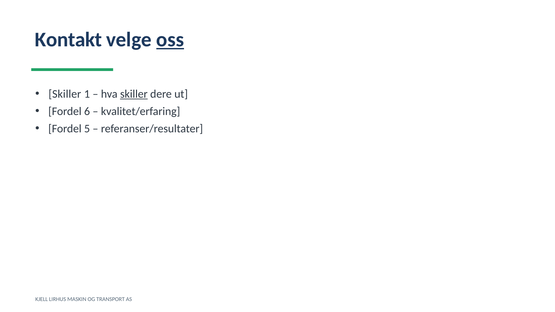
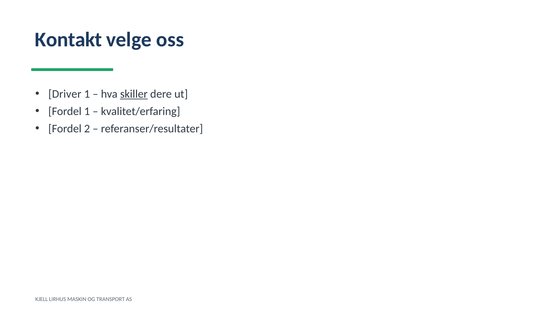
oss underline: present -> none (170, 40)
Skiller: Skiller -> Driver (65, 94)
Fordel 6: 6 -> 1 (87, 111)
5: 5 -> 2 (87, 129)
